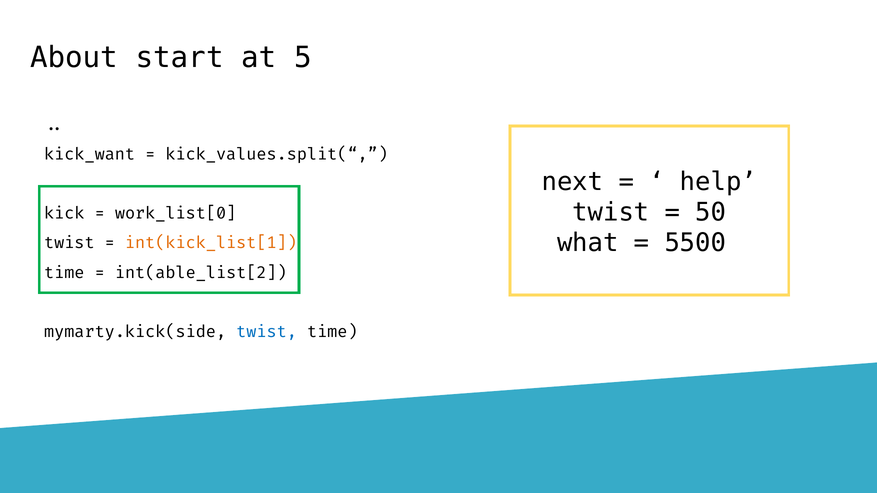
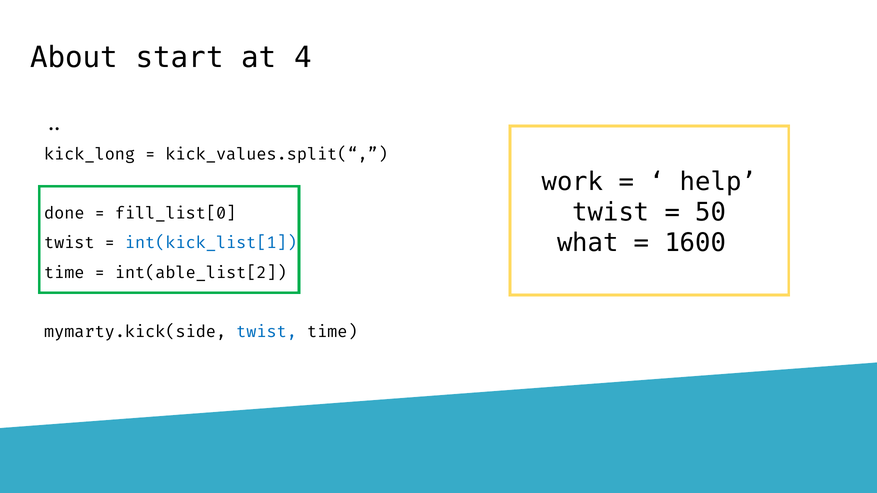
5: 5 -> 4 (303, 58)
kick_want: kick_want -> kick_long (90, 154)
next: next -> work (572, 182)
kick: kick -> done (64, 214)
work_list[0: work_list[0 -> fill_list[0 (176, 214)
5500: 5500 -> 1600 (695, 243)
int(kick_list[1 colour: orange -> blue (211, 243)
